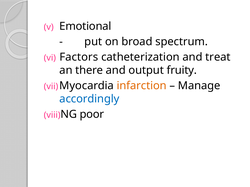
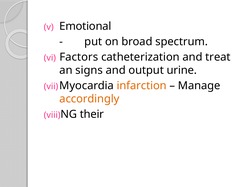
there: there -> signs (89, 70)
fruity: fruity -> urine (182, 70)
accordingly colour: blue -> orange (89, 99)
poor: poor -> their (92, 115)
